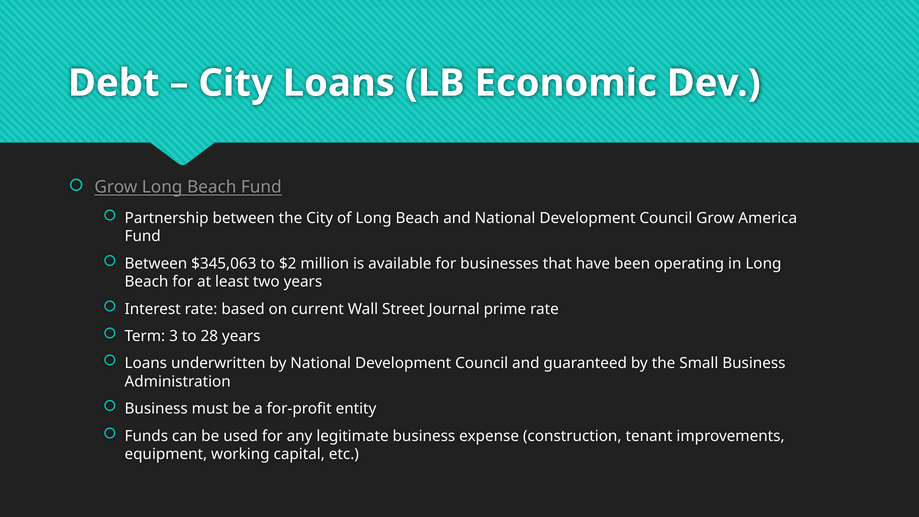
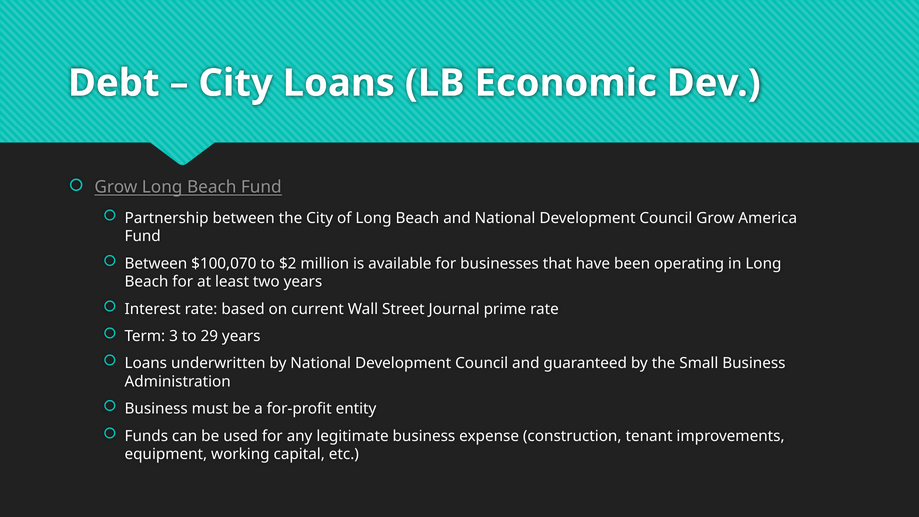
$345,063: $345,063 -> $100,070 (224, 263)
28: 28 -> 29 (209, 336)
